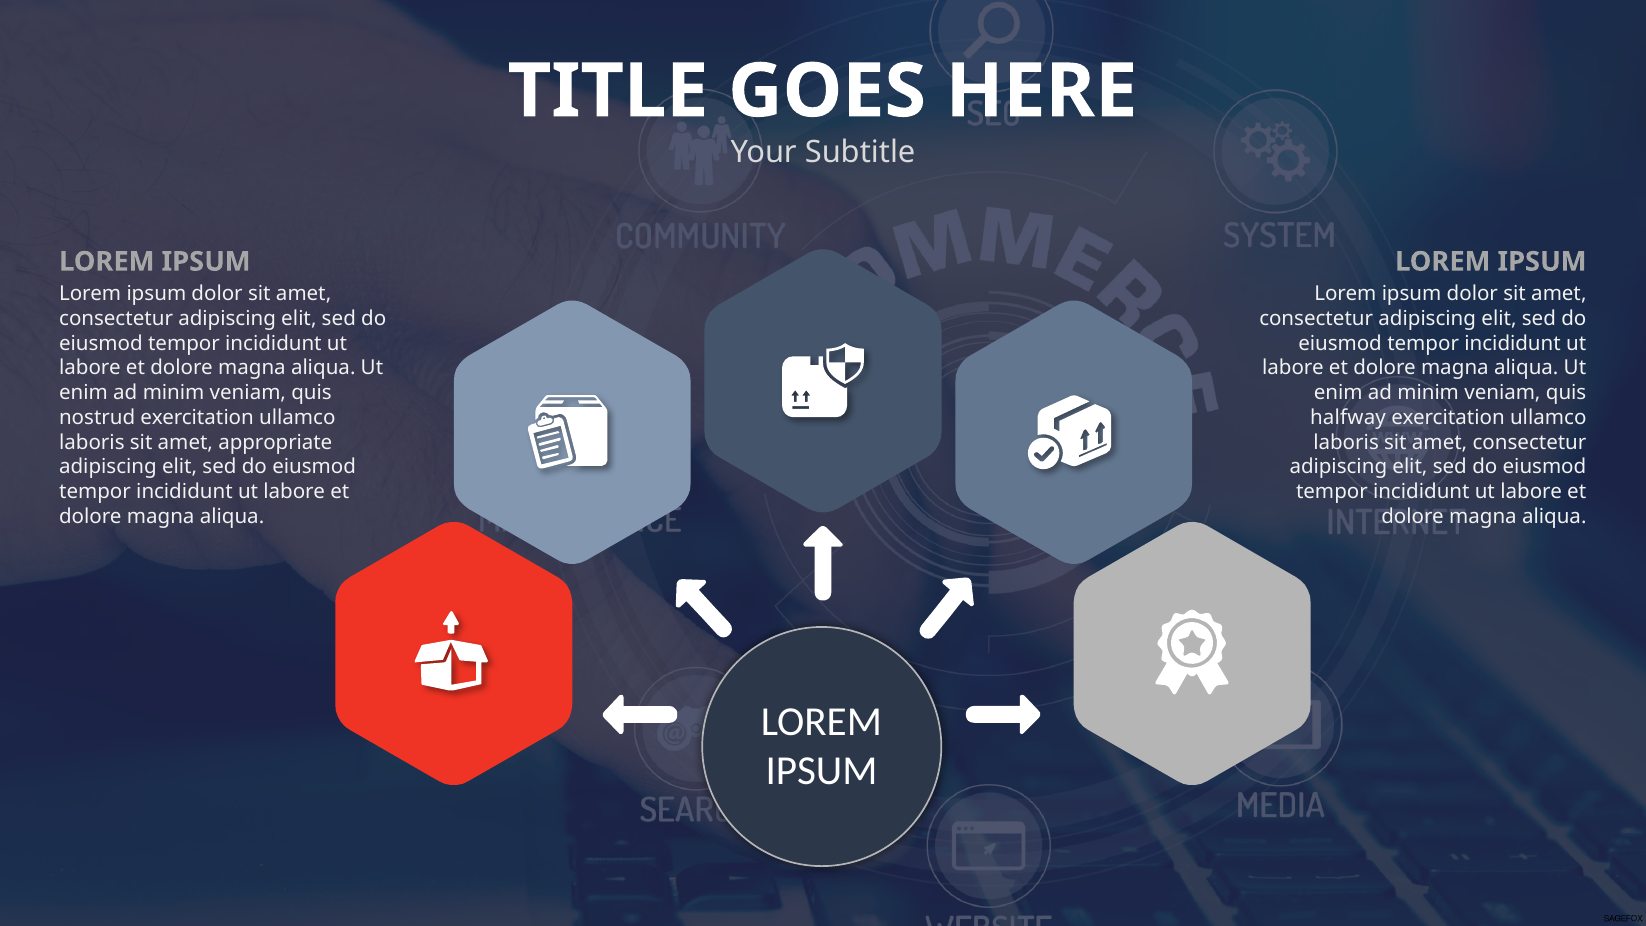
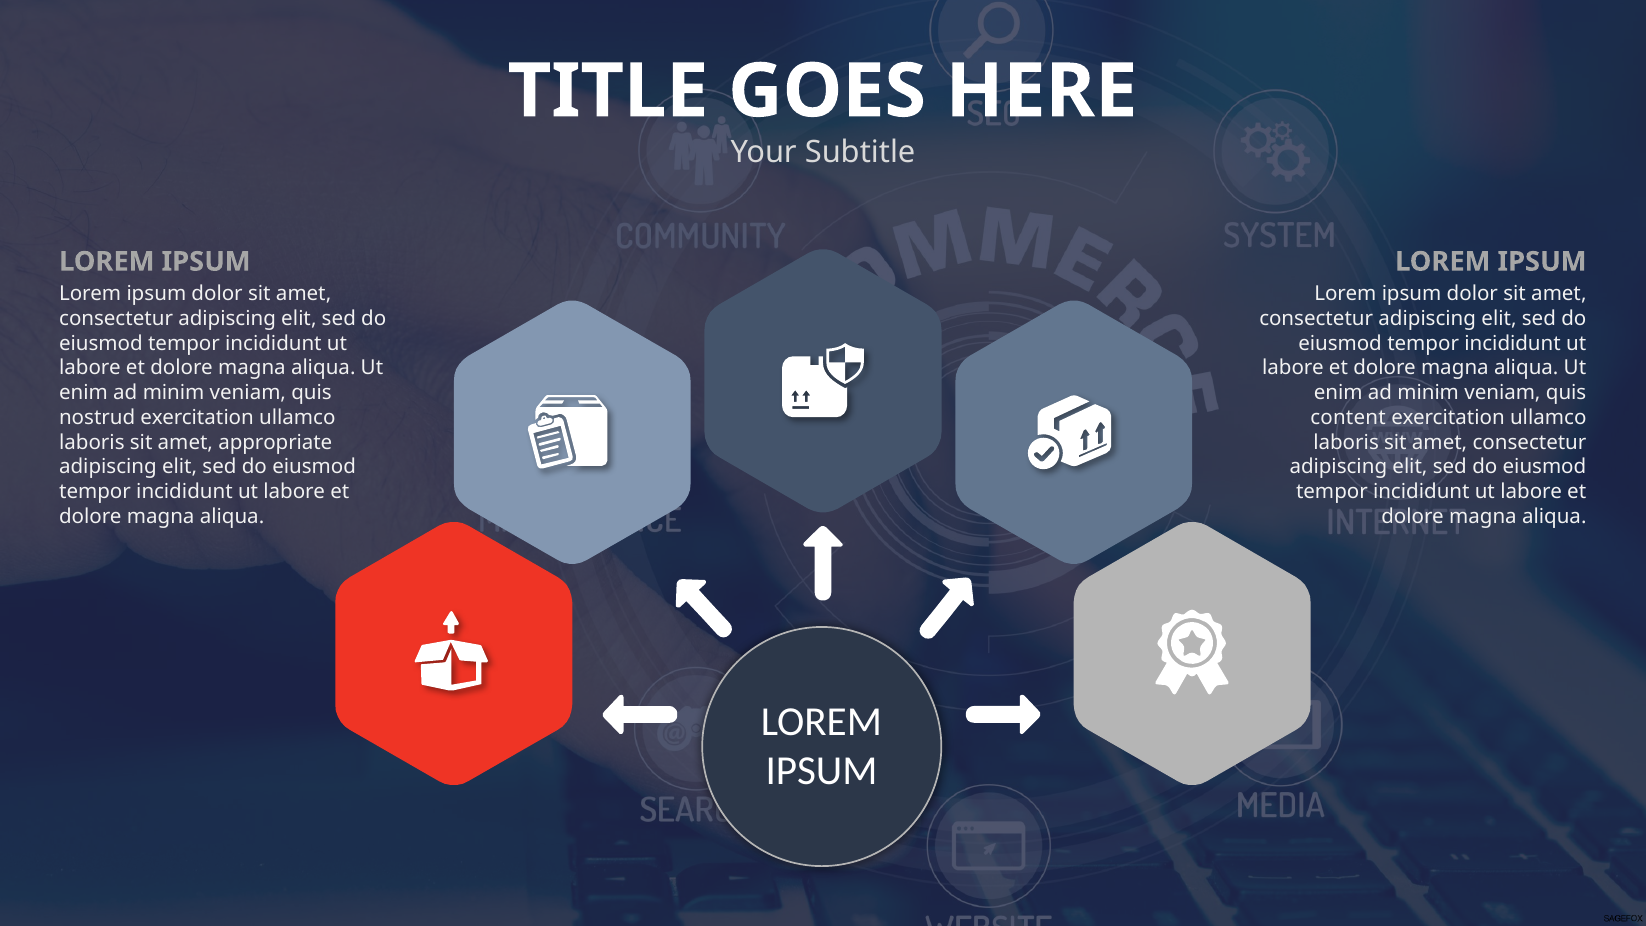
halfway: halfway -> content (1348, 418)
